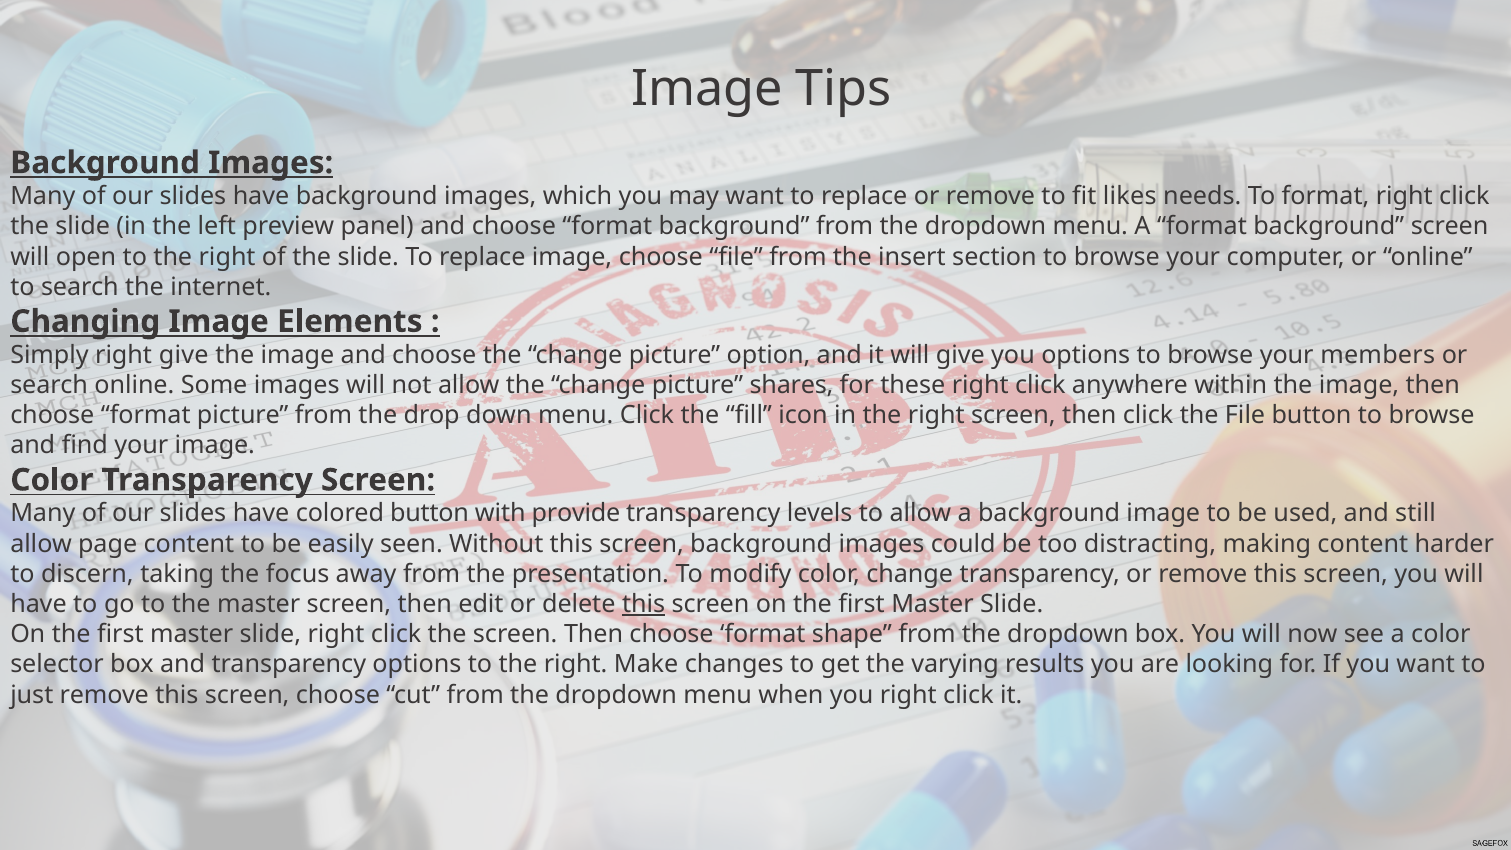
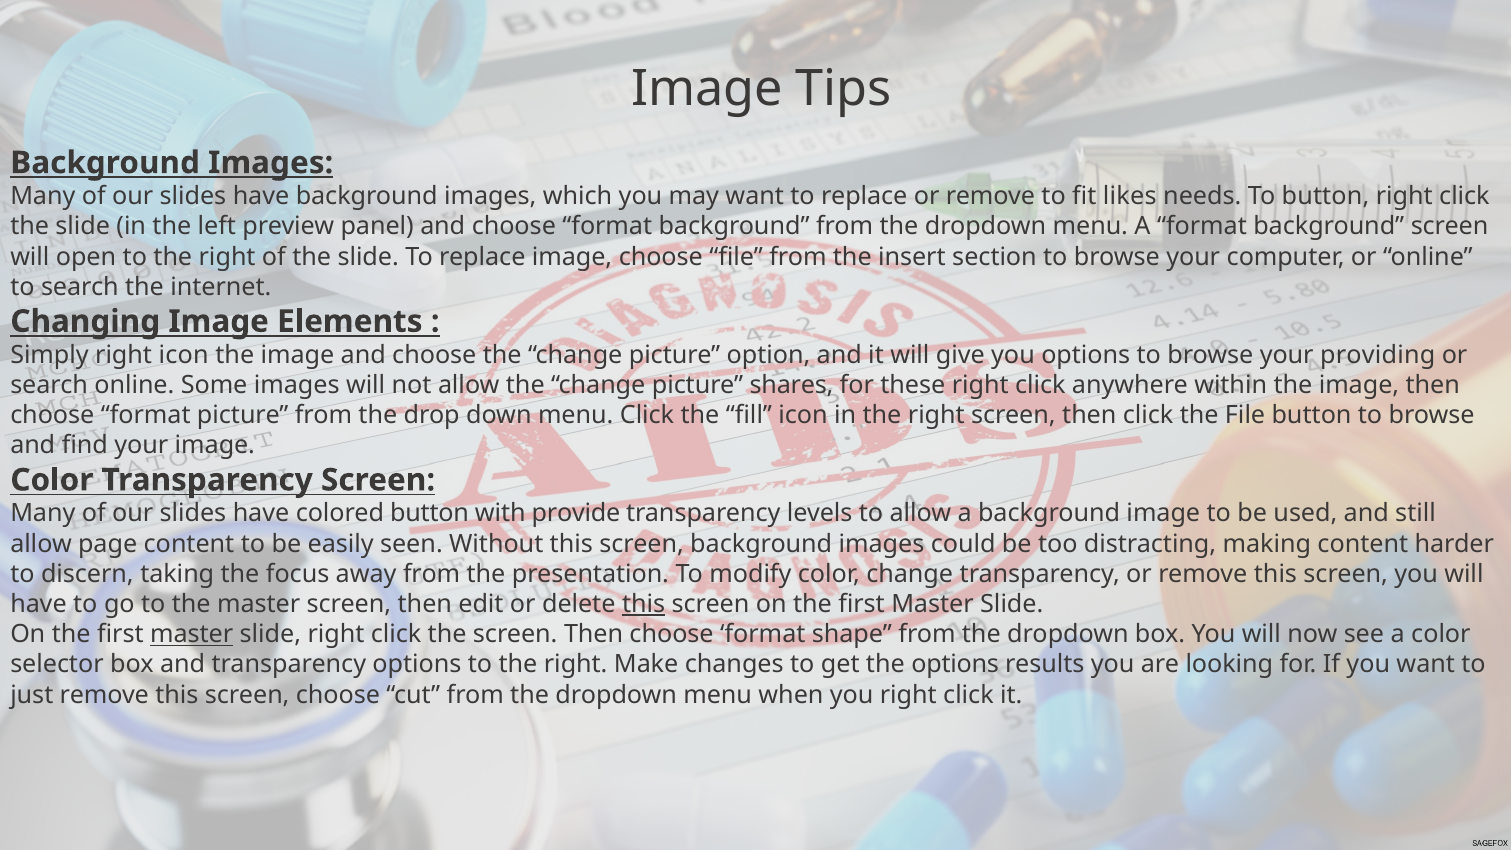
To format: format -> button (1325, 196)
right give: give -> icon (184, 355)
members: members -> providing (1378, 355)
master underline: none -> present (192, 634)
the varying: varying -> options (955, 665)
